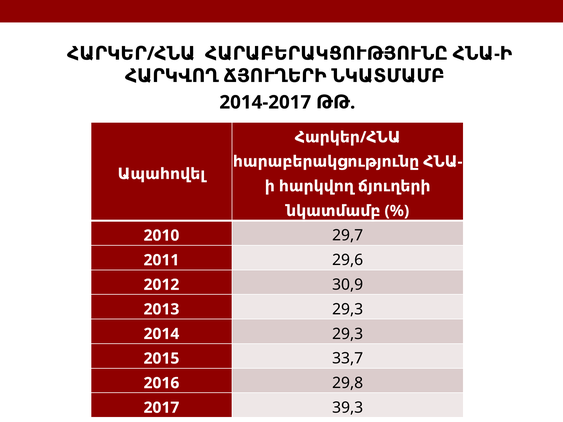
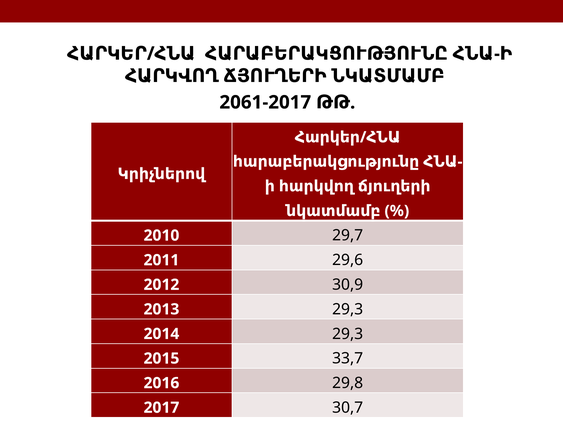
2014-2017: 2014-2017 -> 2061-2017 (265, 102)
Ապահովել: Ապահովել -> Կրիչներով (161, 174)
39,3: 39,3 -> 30,7 (348, 408)
